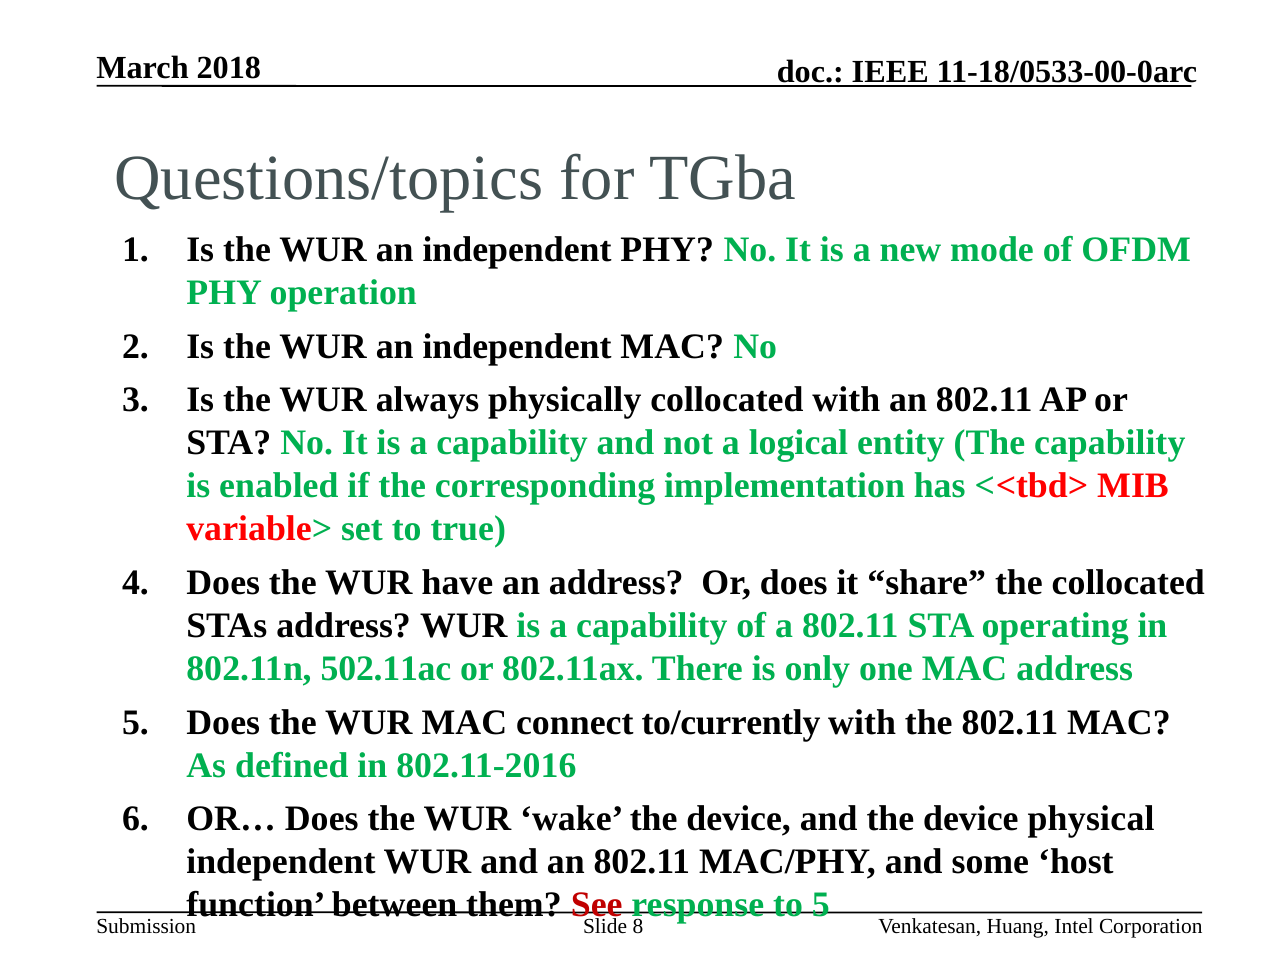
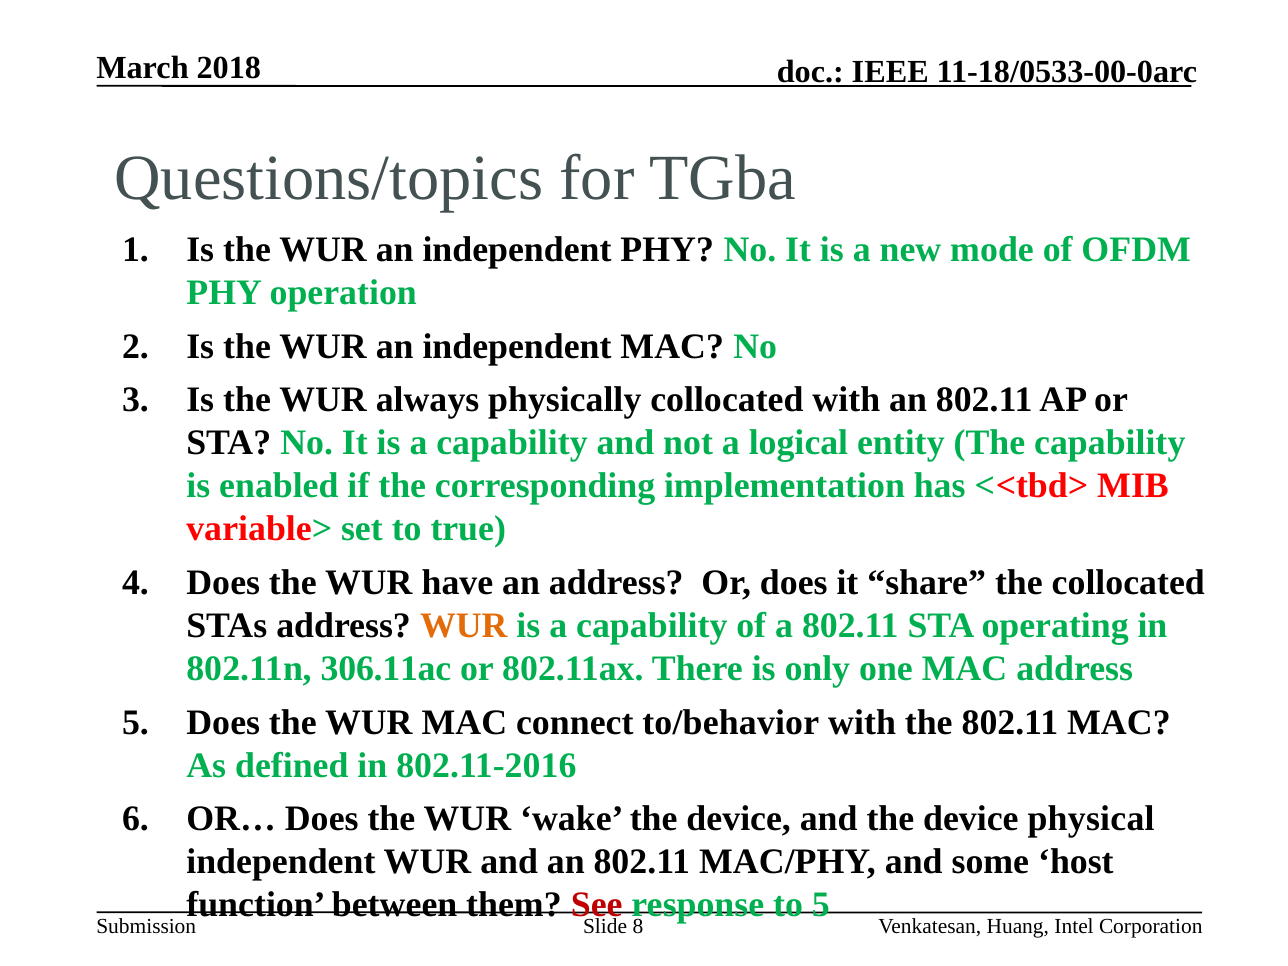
WUR colour: black -> orange (464, 626)
502.11ac: 502.11ac -> 306.11ac (386, 669)
to/currently: to/currently -> to/behavior (731, 722)
